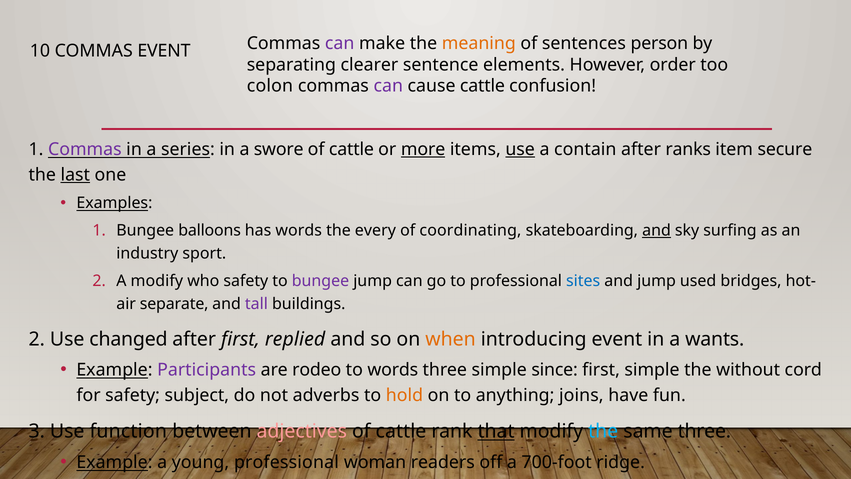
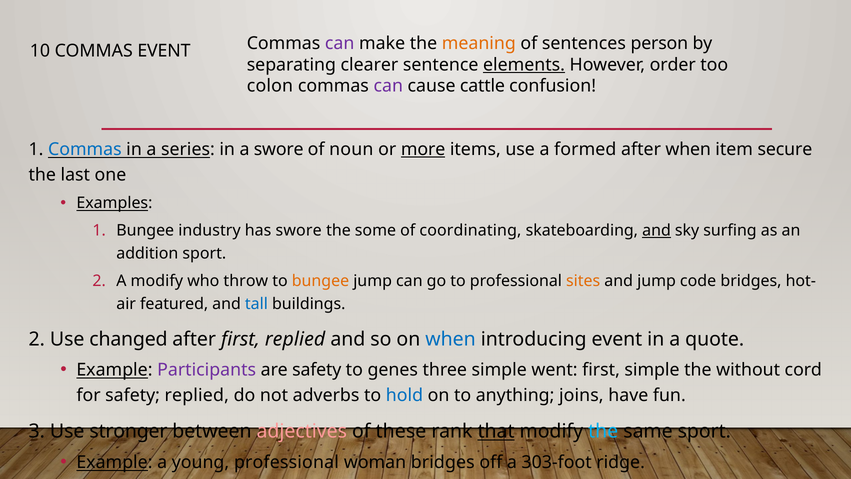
elements underline: none -> present (524, 65)
Commas colour: purple -> blue (85, 149)
cattle: cattle -> noun (351, 149)
use underline: present -> none (520, 149)
contain: contain -> formed (585, 149)
after ranks: ranks -> when (688, 149)
last underline: present -> none (75, 175)
balloons: balloons -> industry (209, 230)
has words: words -> swore (299, 230)
every: every -> some (375, 230)
industry: industry -> addition (147, 253)
who safety: safety -> throw (246, 281)
bungee colour: purple -> orange (320, 281)
sites colour: blue -> orange (583, 281)
used: used -> code (698, 281)
separate: separate -> featured (174, 304)
tall colour: purple -> blue (256, 304)
when colour: orange -> blue (451, 339)
wants: wants -> quote (715, 339)
are rodeo: rodeo -> safety (317, 370)
to words: words -> genes (393, 370)
since: since -> went (555, 370)
safety subject: subject -> replied (197, 395)
hold colour: orange -> blue (404, 395)
function: function -> stronger (128, 431)
cattle: cattle -> these (401, 431)
same three: three -> sport (704, 431)
woman readers: readers -> bridges (443, 462)
700-foot: 700-foot -> 303-foot (557, 462)
